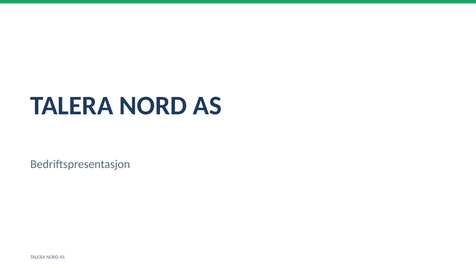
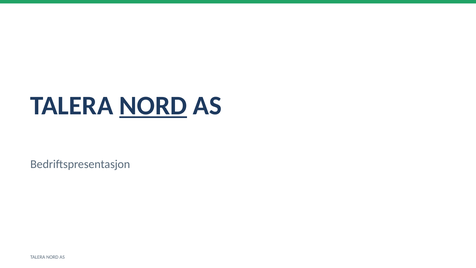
NORD underline: none -> present (153, 106)
